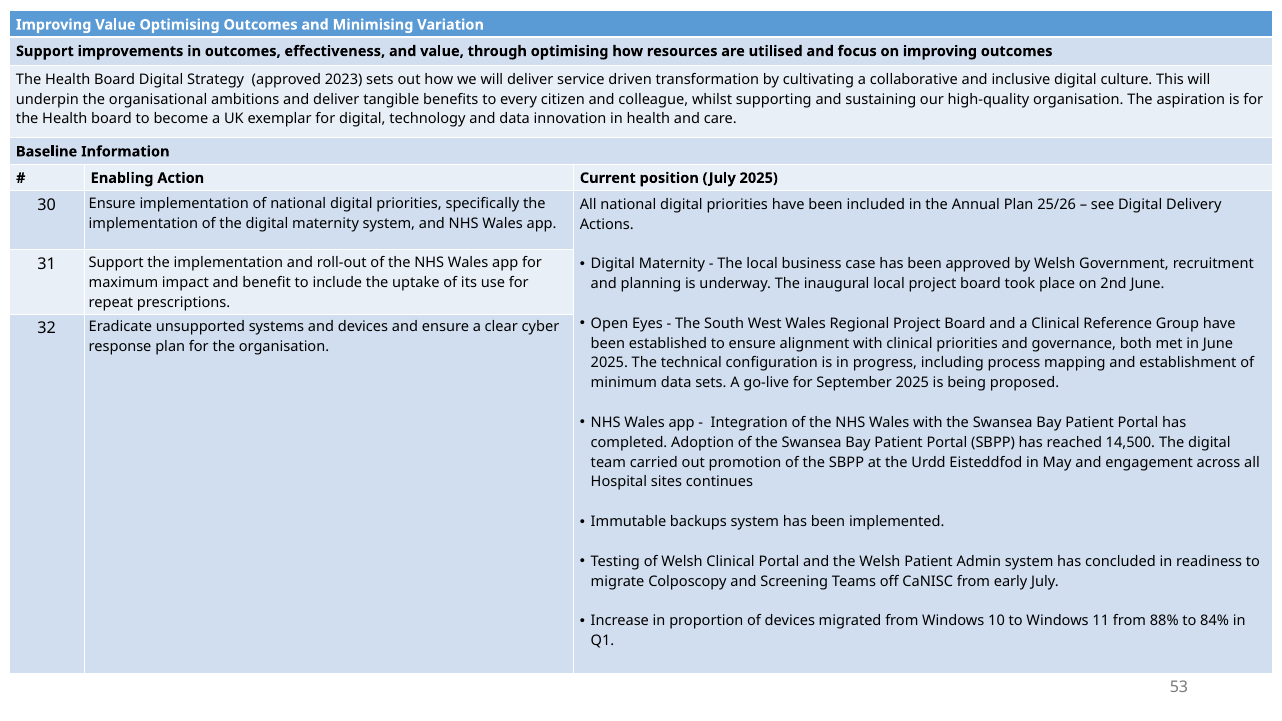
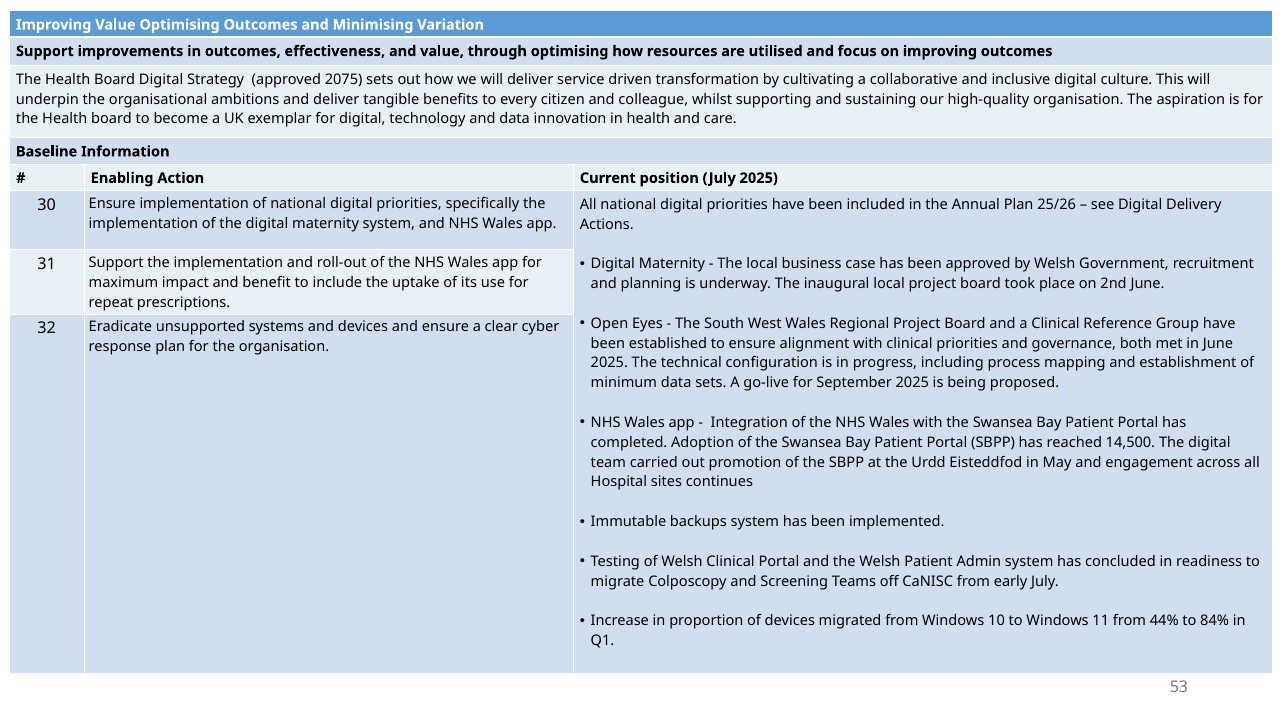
2023: 2023 -> 2075 (344, 80)
88%: 88% -> 44% (1164, 621)
